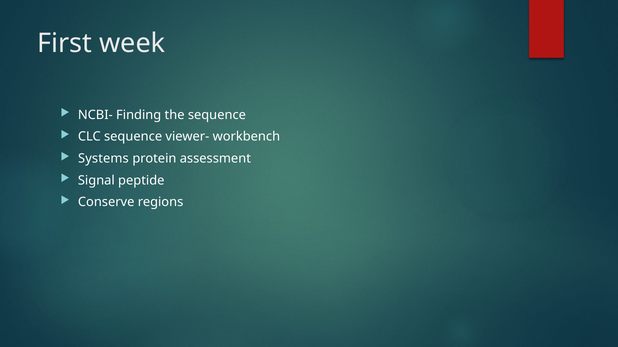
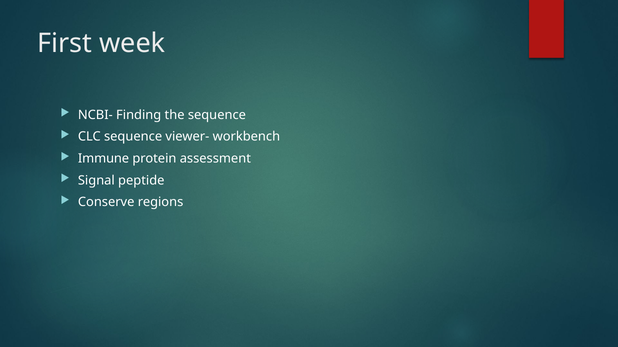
Systems: Systems -> Immune (104, 159)
